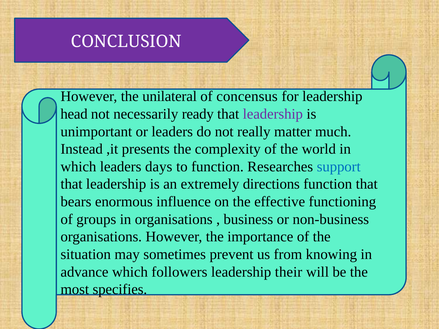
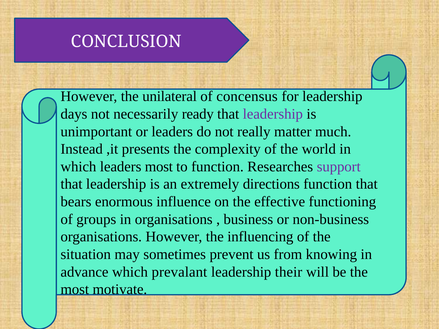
head: head -> days (74, 114)
leaders days: days -> most (159, 167)
support colour: blue -> purple (339, 167)
importance: importance -> influencing (260, 237)
followers: followers -> prevalant (179, 272)
specifies: specifies -> motivate (120, 290)
